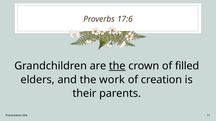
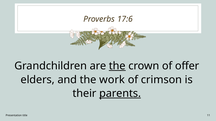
filled: filled -> offer (187, 66)
creation: creation -> crimson (161, 80)
parents underline: none -> present (120, 94)
